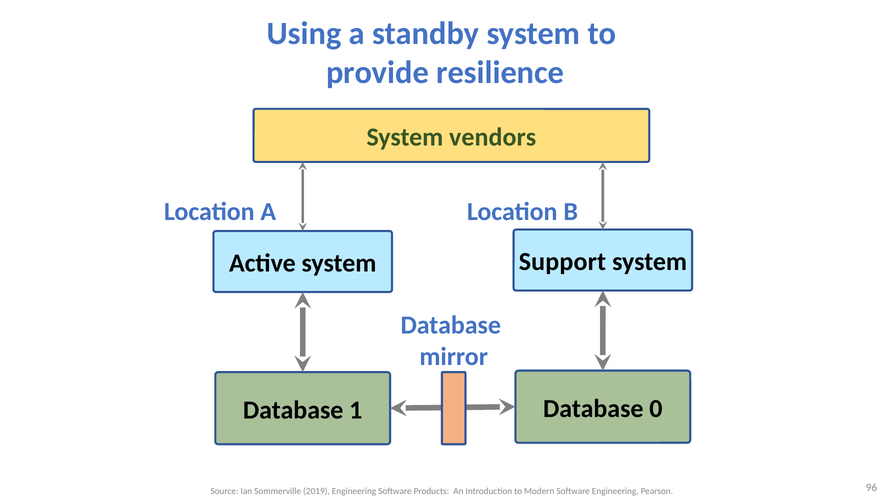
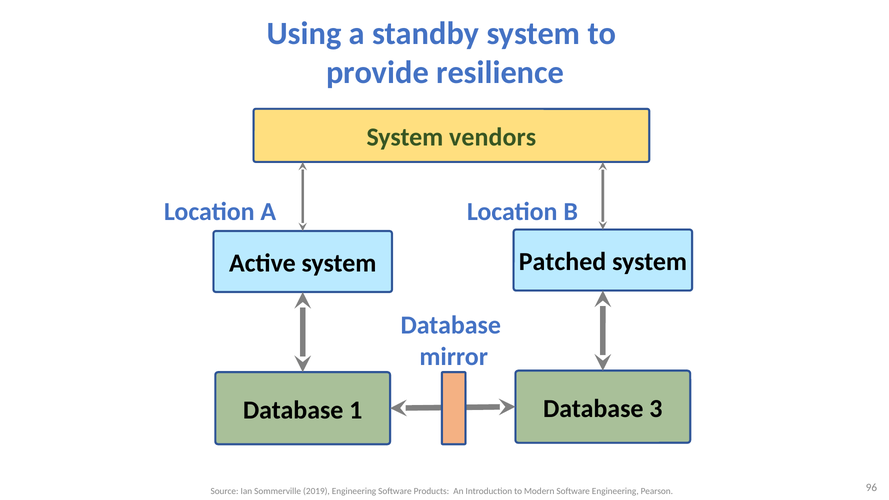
Support: Support -> Patched (563, 262)
0: 0 -> 3 (656, 409)
